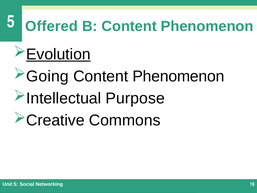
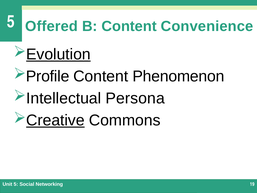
B Content Phenomenon: Phenomenon -> Convenience (207, 26)
Going: Going -> Profile (48, 76)
Purpose: Purpose -> Persona (135, 98)
Creative underline: none -> present (55, 120)
